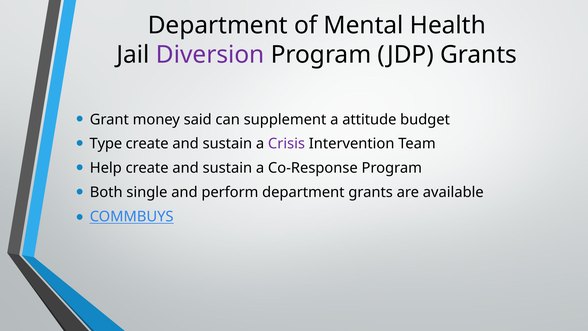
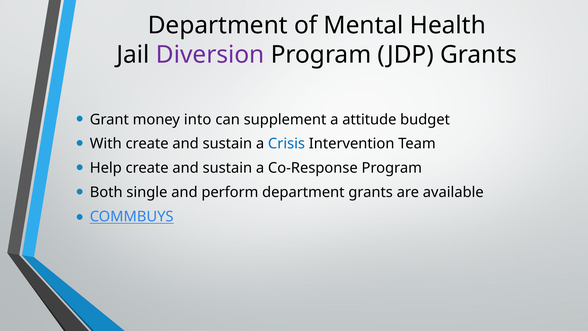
said: said -> into (198, 119)
Type: Type -> With (106, 144)
Crisis colour: purple -> blue (286, 144)
